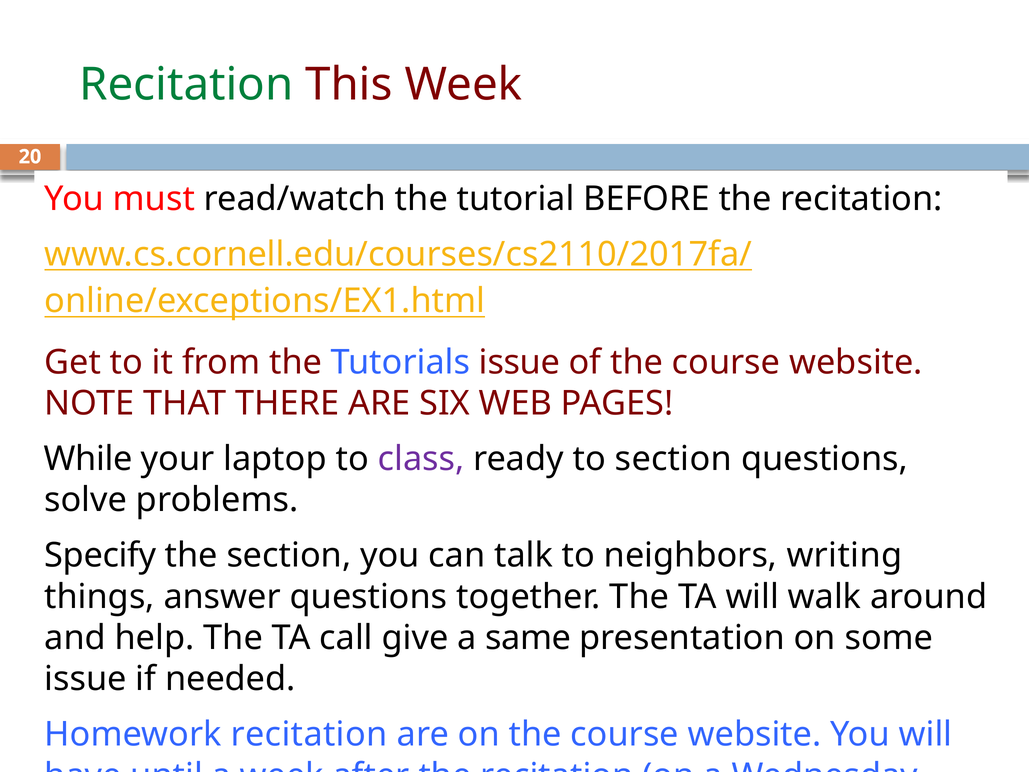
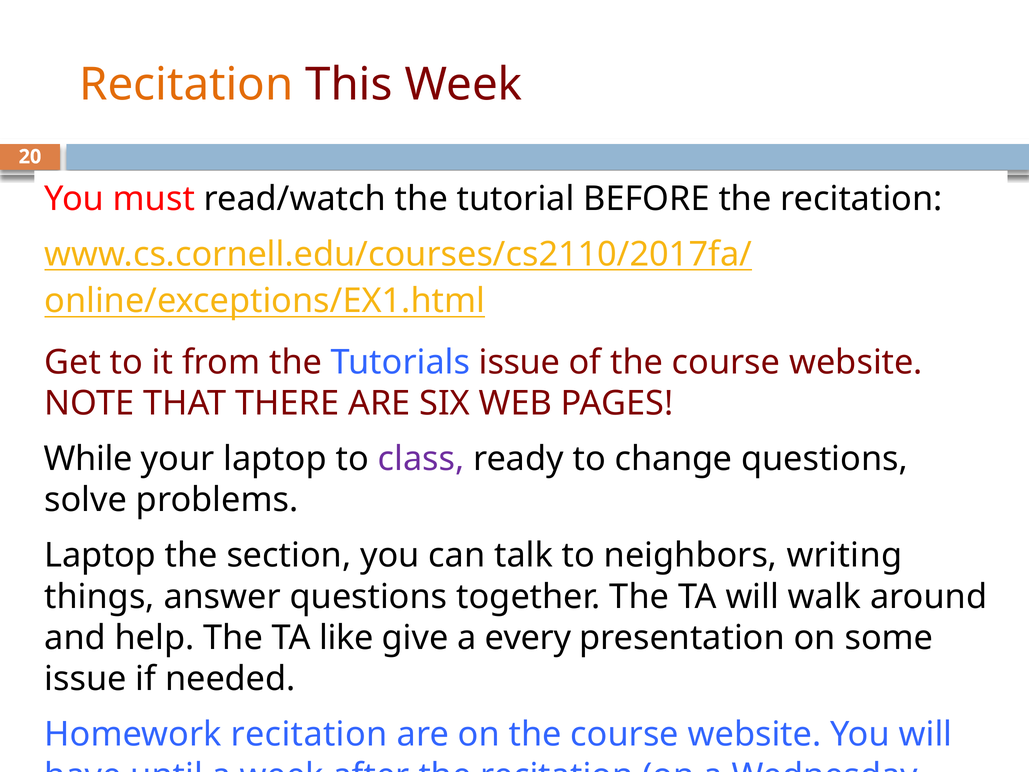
Recitation colour: green -> orange (186, 85)
to section: section -> change (674, 459)
Specify: Specify -> Laptop (100, 555)
call: call -> like (346, 638)
same: same -> every (528, 638)
